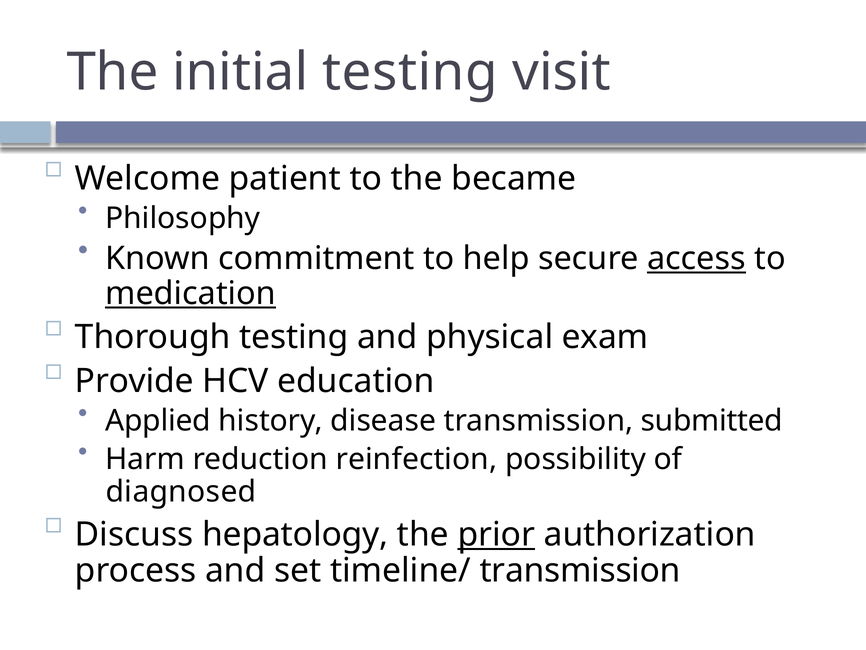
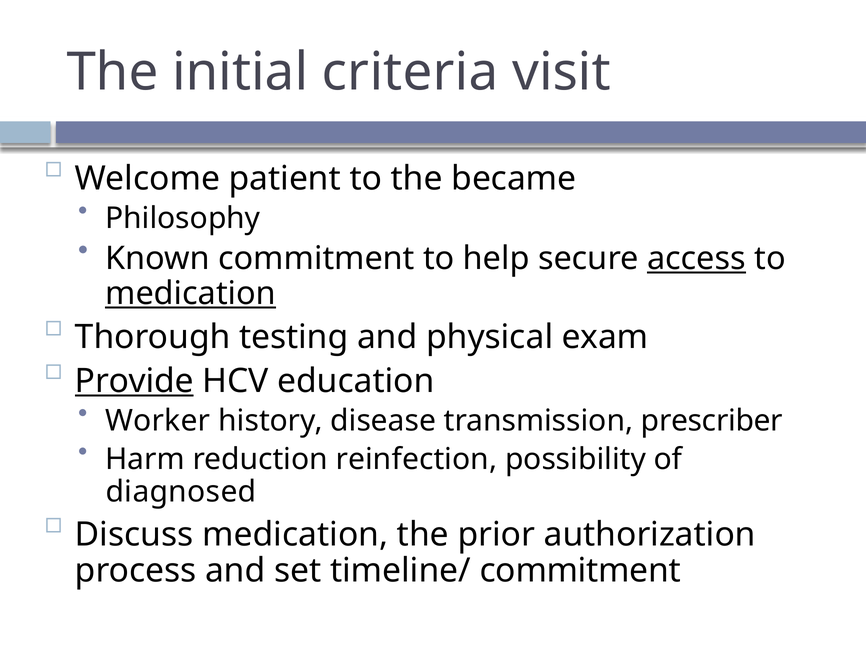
initial testing: testing -> criteria (410, 72)
Provide underline: none -> present (134, 381)
Applied: Applied -> Worker (158, 421)
submitted: submitted -> prescriber (712, 421)
Discuss hepatology: hepatology -> medication (295, 534)
prior underline: present -> none (496, 534)
timeline/ transmission: transmission -> commitment (580, 570)
